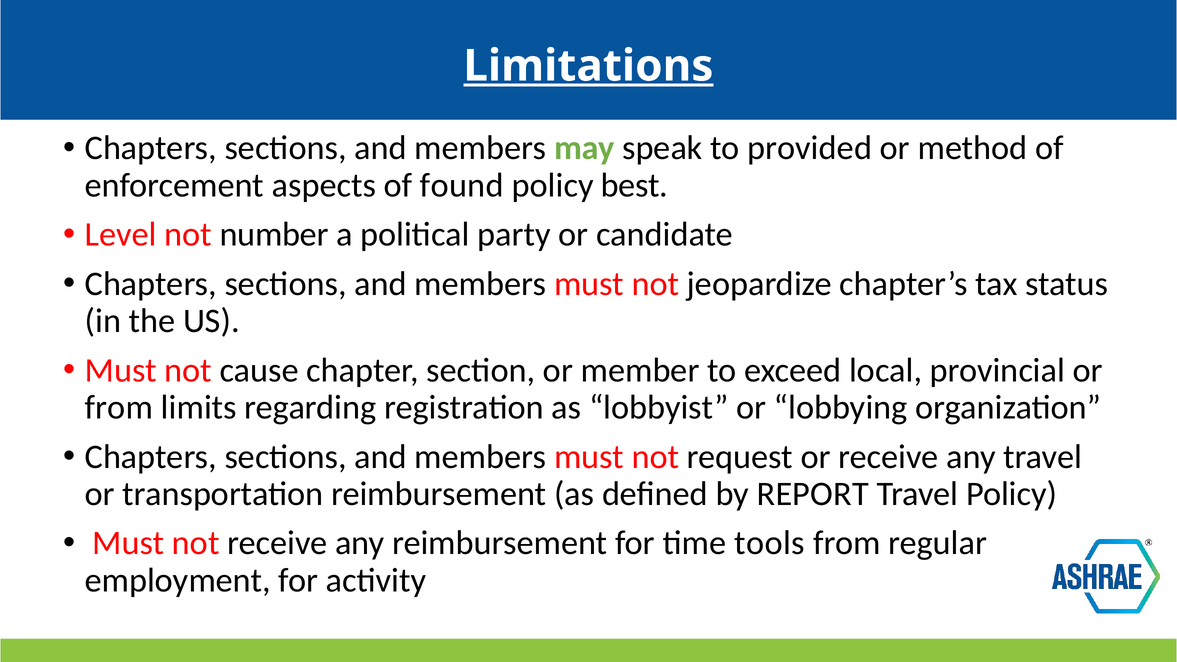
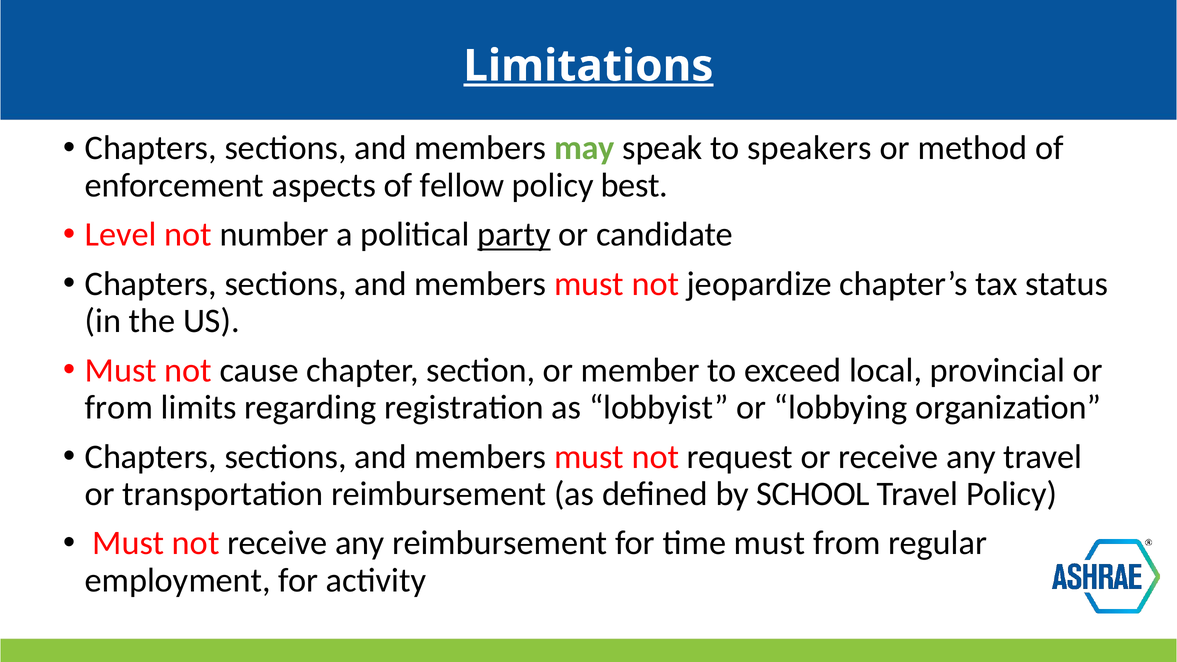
provided: provided -> speakers (810, 148)
found: found -> fellow (462, 185)
party underline: none -> present (514, 235)
REPORT: REPORT -> SCHOOL (813, 494)
time tools: tools -> must (769, 543)
